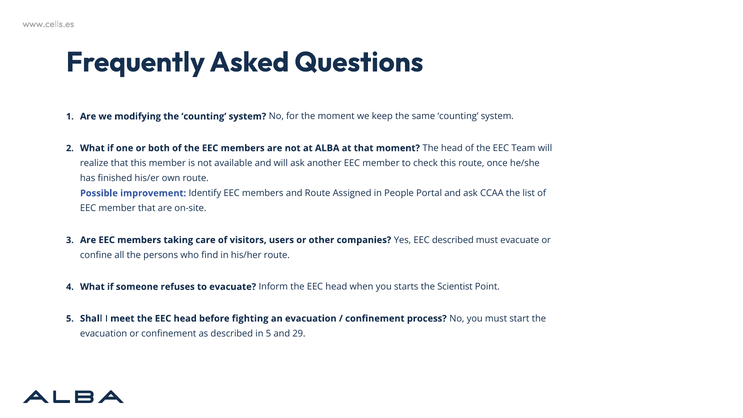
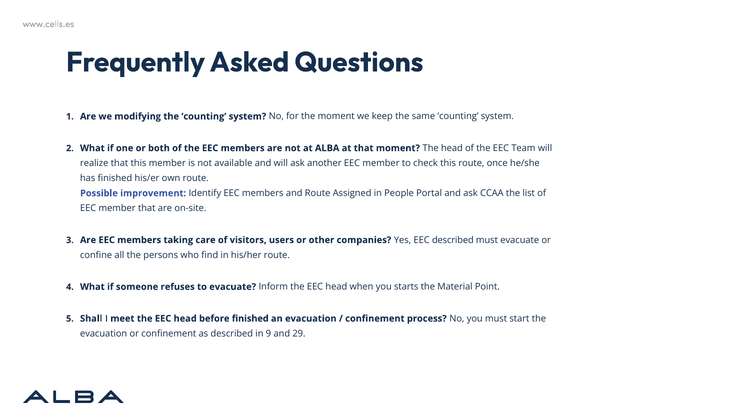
Scientist: Scientist -> Material (455, 287)
before fighting: fighting -> finished (250, 318)
in 5: 5 -> 9 (269, 334)
